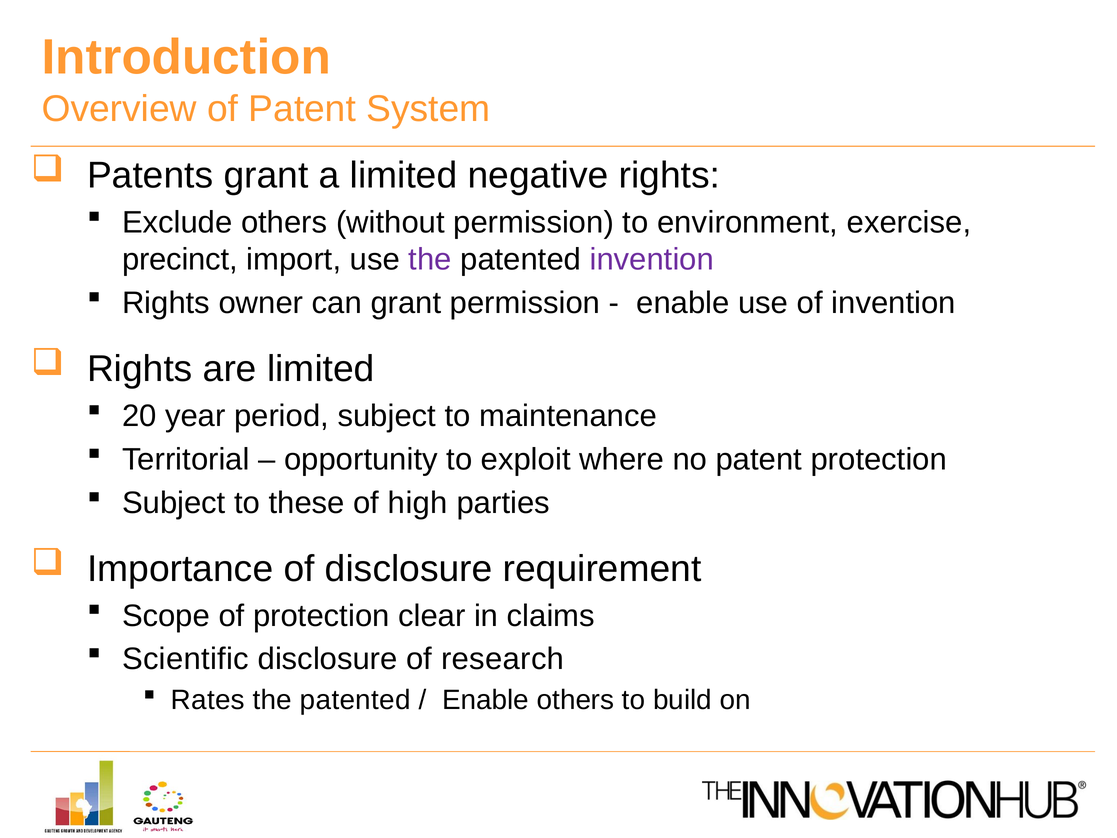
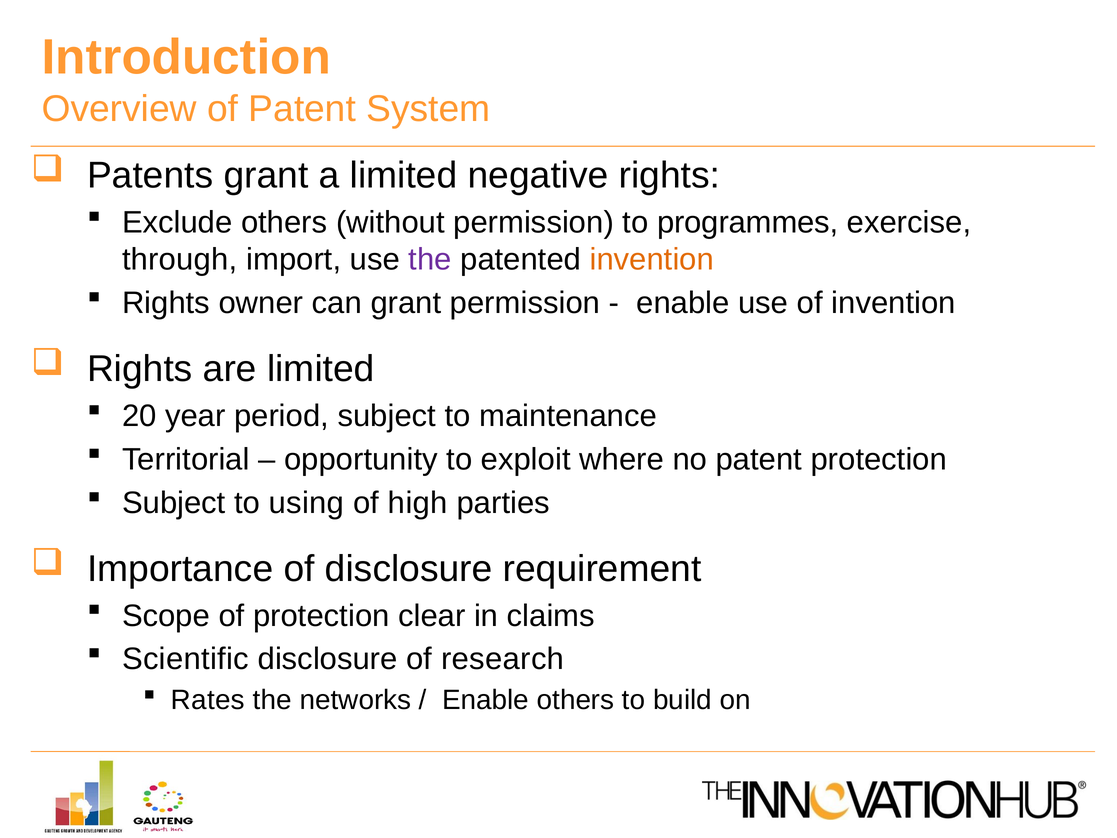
environment: environment -> programmes (748, 222)
precinct: precinct -> through (180, 259)
invention colour: purple -> orange (652, 259)
these: these -> using (306, 503)
patented: patented -> networks (355, 700)
